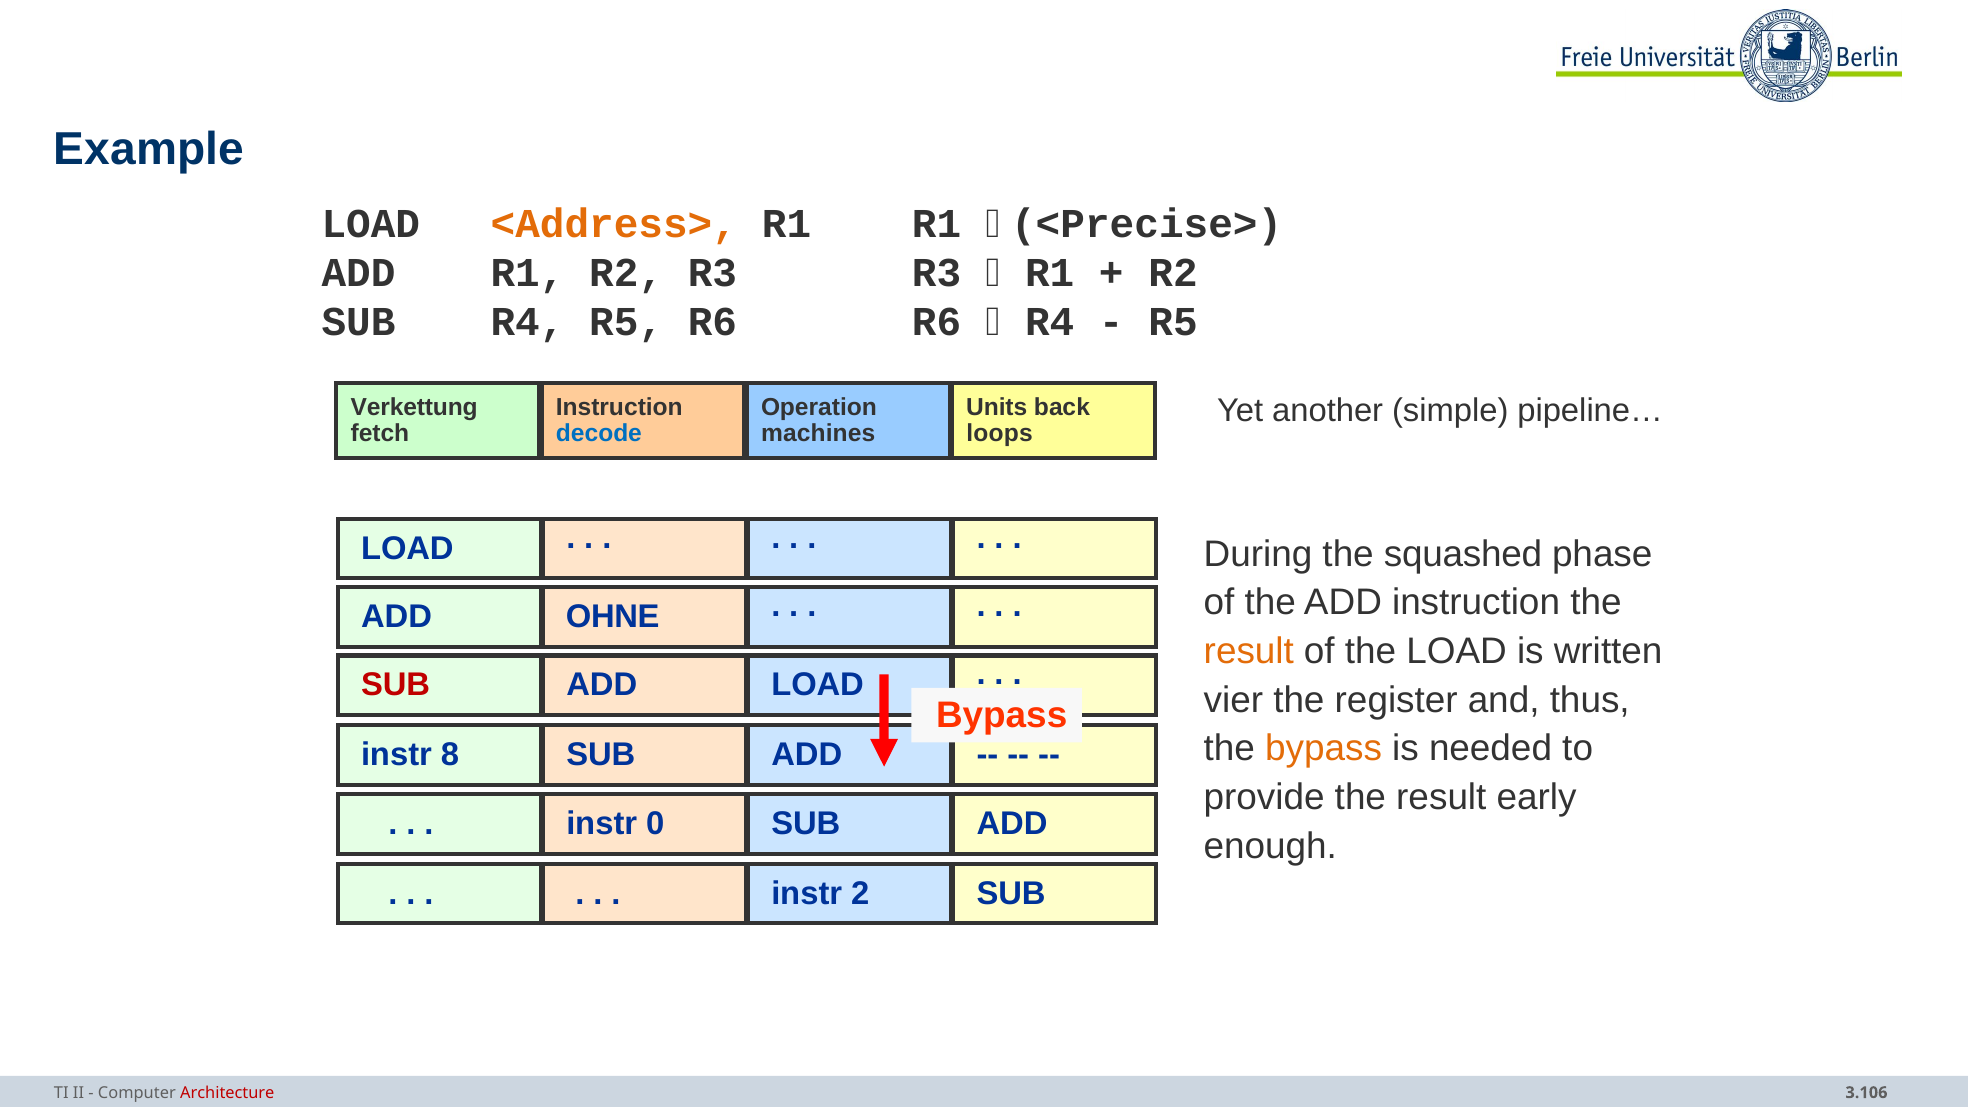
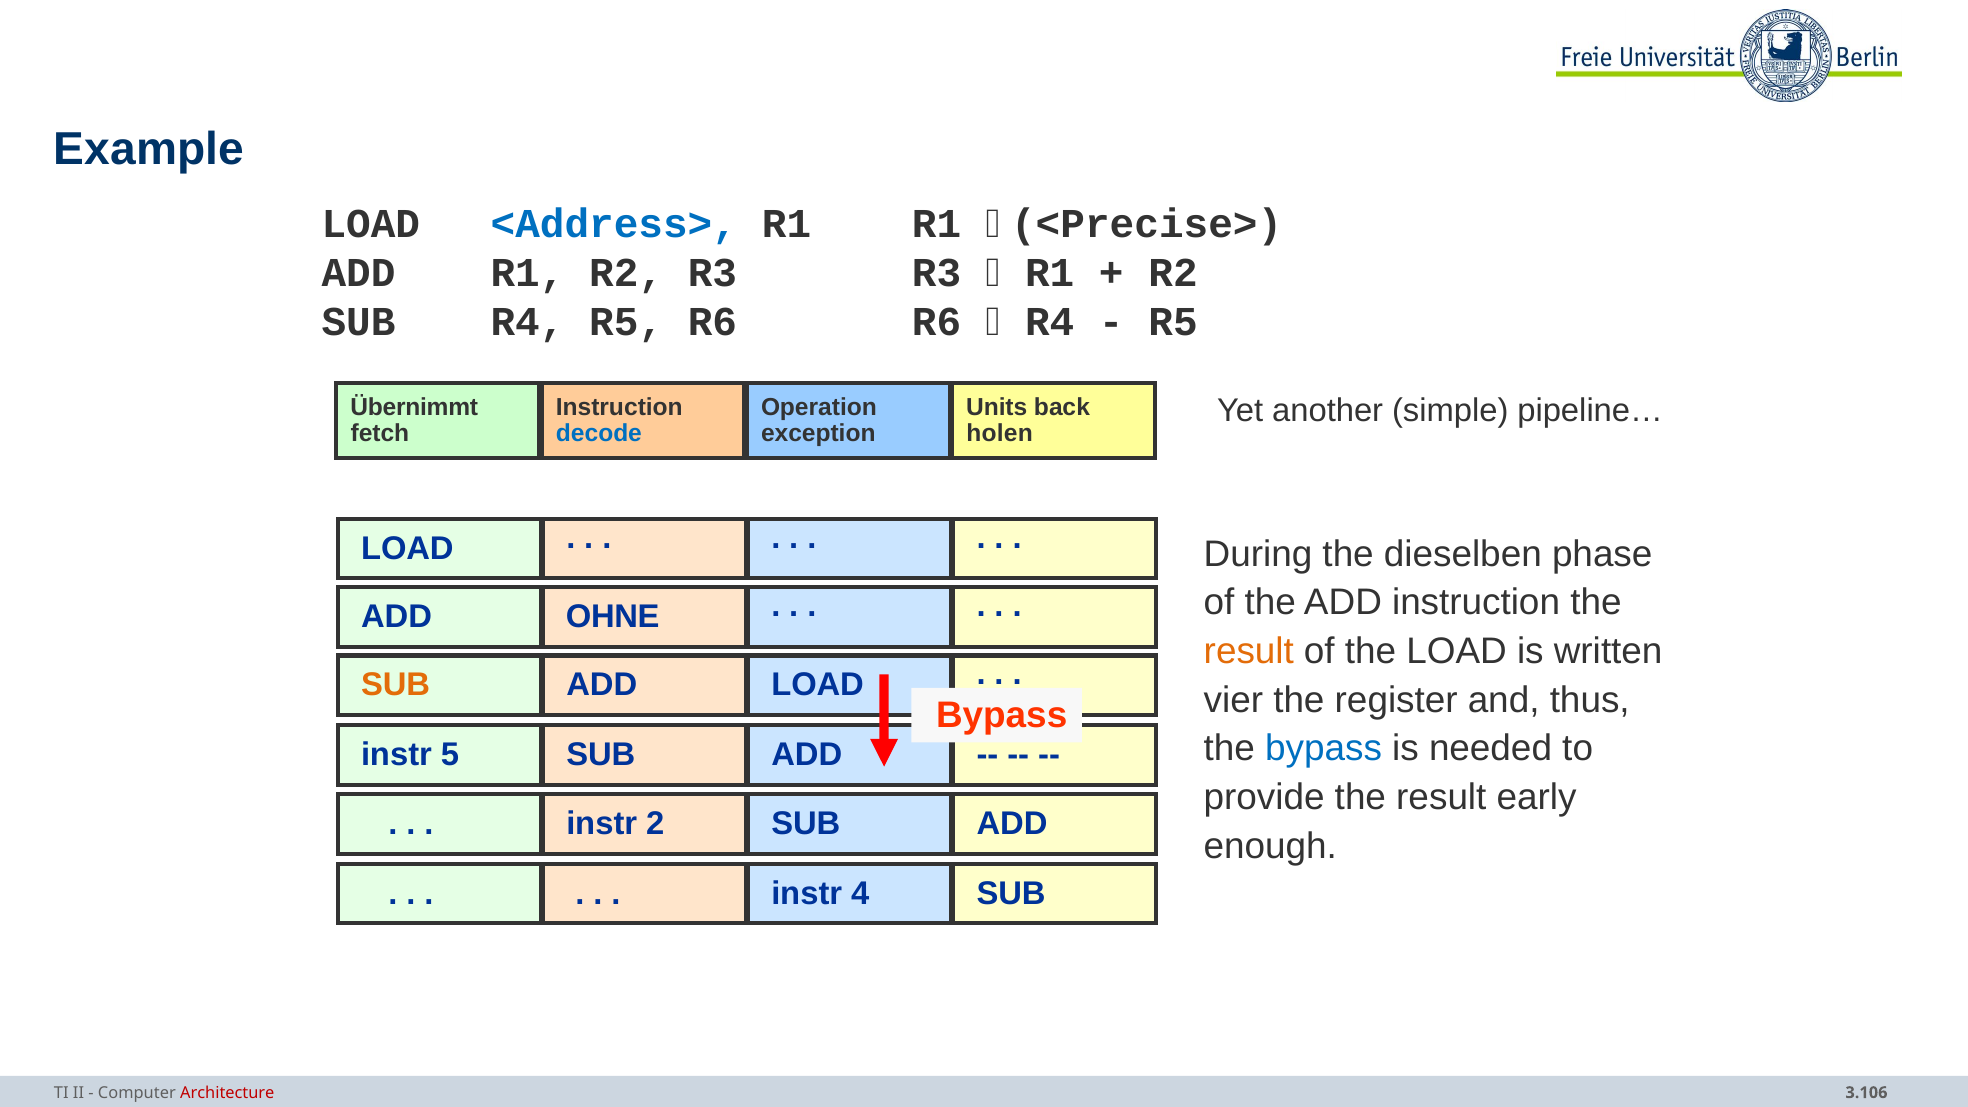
<Address> colour: orange -> blue (614, 224)
Verkettung: Verkettung -> Übernimmt (414, 407)
machines: machines -> exception (818, 434)
loops: loops -> holen (1000, 434)
squashed: squashed -> dieselben (1463, 554)
SUB colour: red -> orange (396, 685)
bypass colour: orange -> blue (1324, 749)
8: 8 -> 5 (450, 755)
0: 0 -> 2 (655, 824)
2: 2 -> 4 (860, 893)
